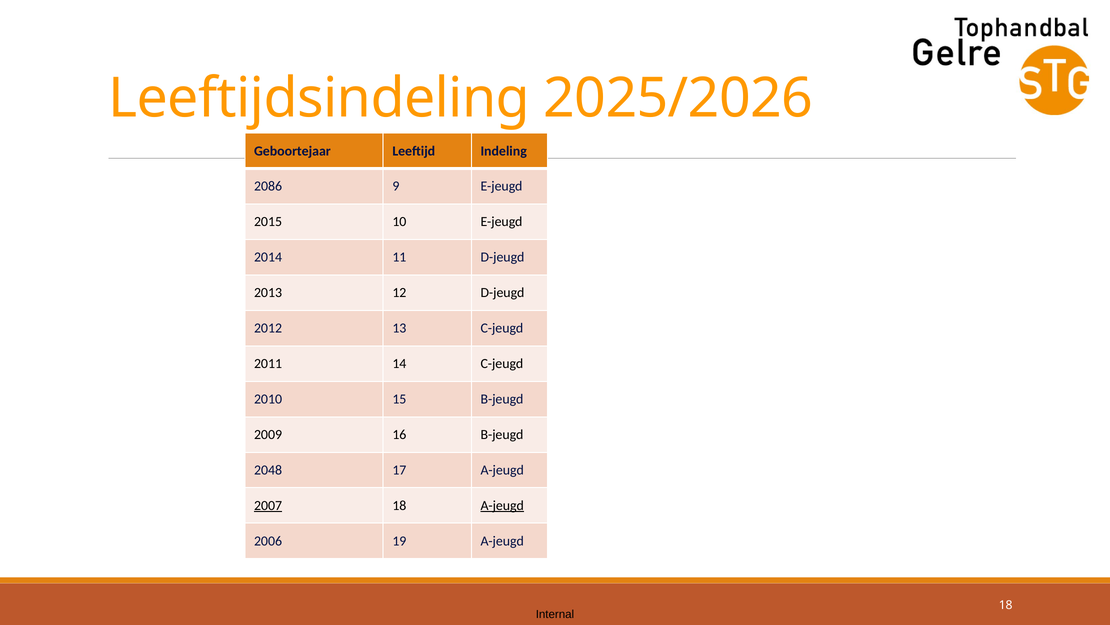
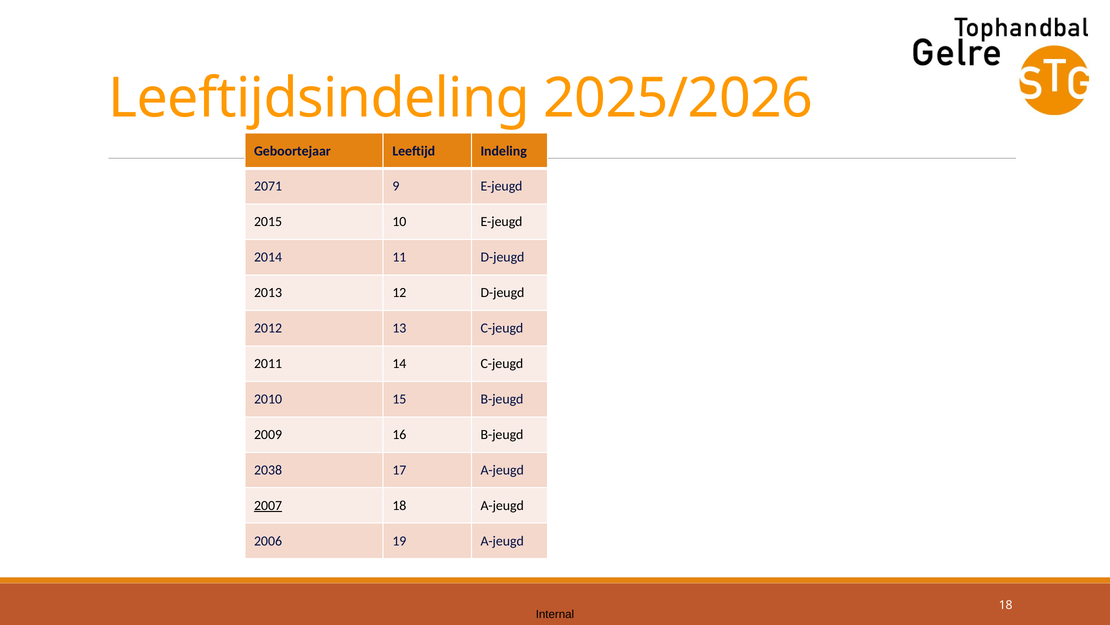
2086: 2086 -> 2071 (268, 186)
2048: 2048 -> 2038 (268, 470)
A-jeugd underline: present -> none (502, 505)
